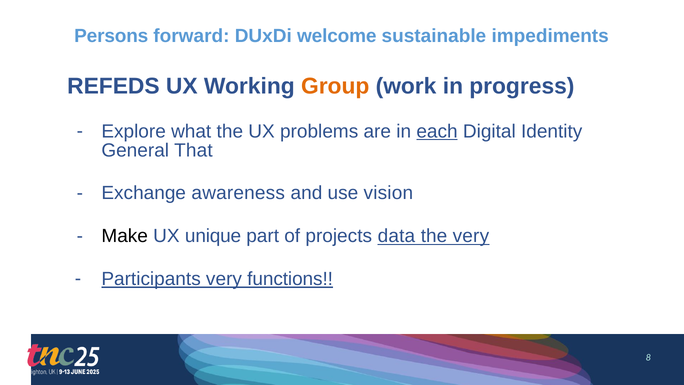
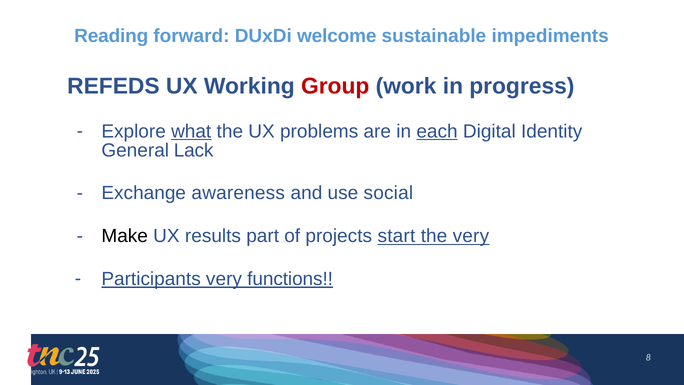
Persons: Persons -> Reading (111, 36)
Group colour: orange -> red (335, 86)
what underline: none -> present (191, 131)
That: That -> Lack (194, 150)
vision: vision -> social (388, 193)
unique: unique -> results (213, 236)
data: data -> start (396, 236)
